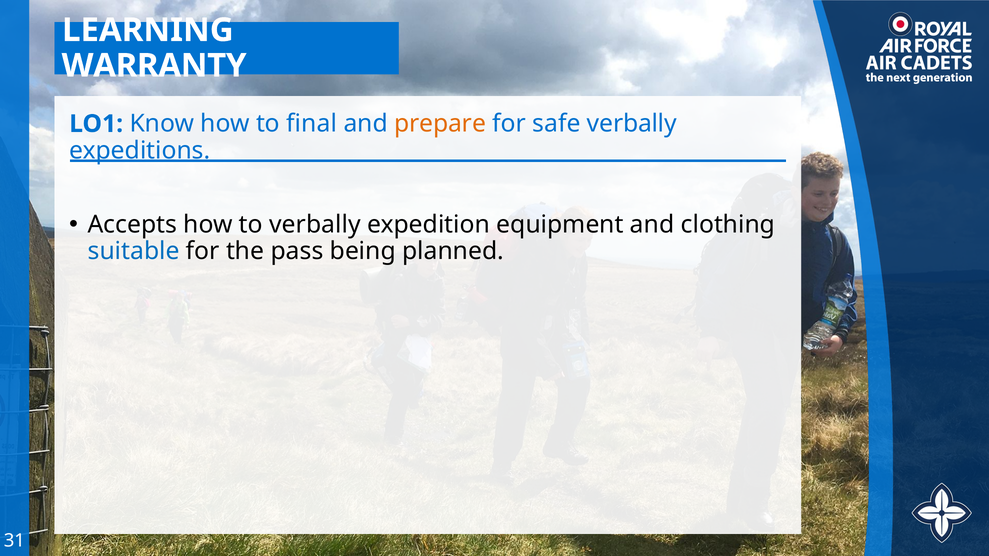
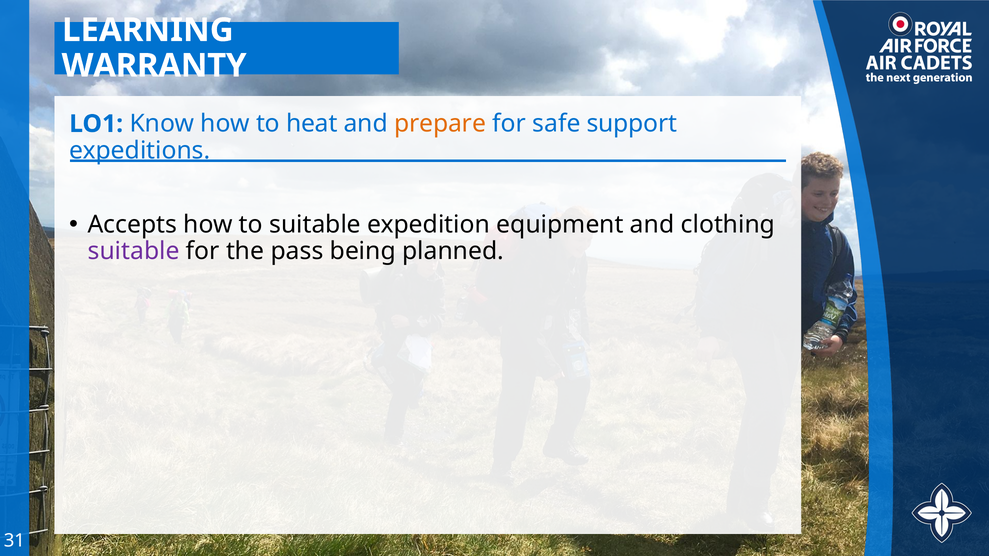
final: final -> heat (312, 124)
safe verbally: verbally -> support (632, 124)
to verbally: verbally -> suitable (315, 225)
suitable colour: blue -> purple (134, 251)
